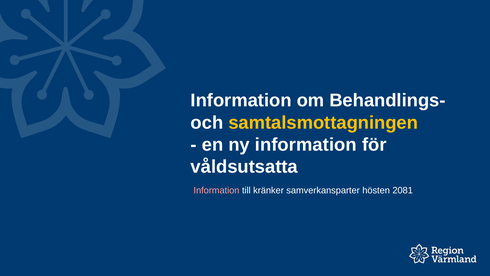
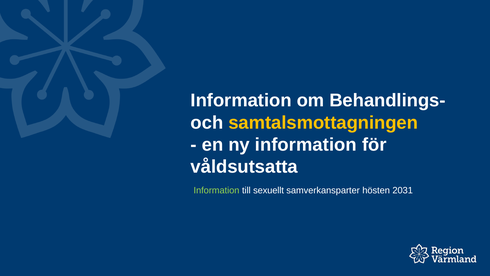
Information colour: pink -> light green (216, 190)
kränker: kränker -> sexuellt (269, 190)
2081: 2081 -> 2031 (403, 190)
